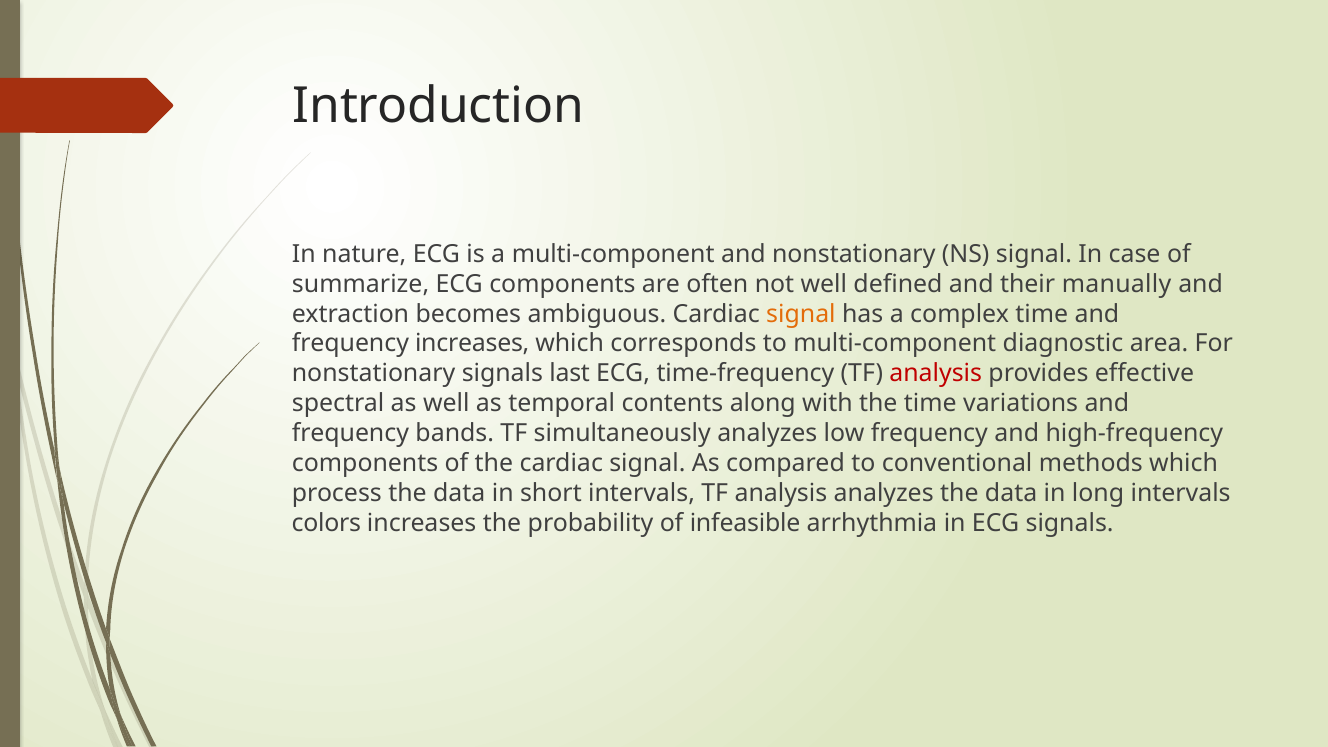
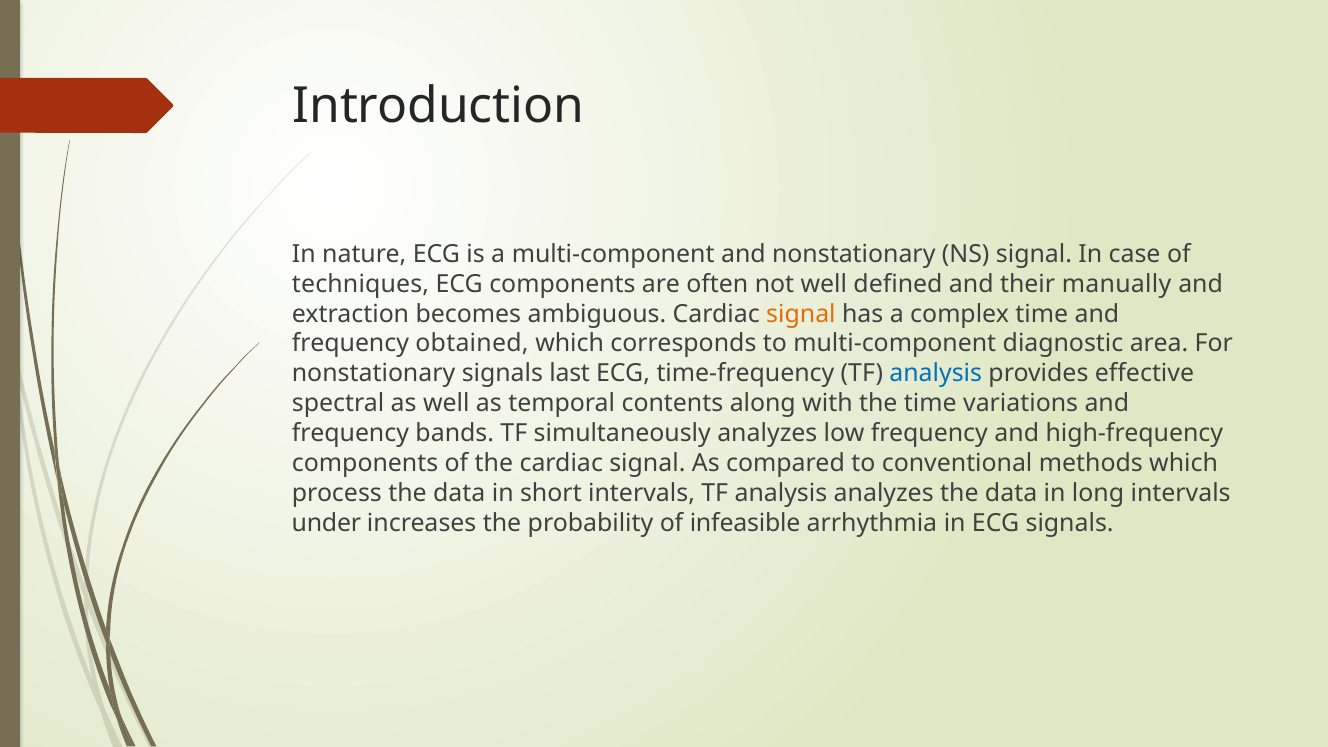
summarize: summarize -> techniques (361, 284)
frequency increases: increases -> obtained (472, 344)
analysis colour: red -> blue (936, 374)
colors: colors -> under (326, 523)
